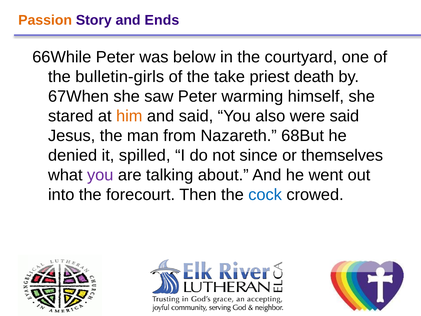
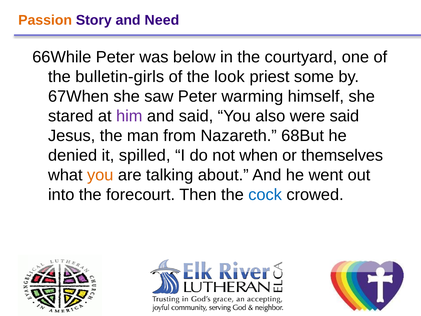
Ends: Ends -> Need (162, 20)
take: take -> look (229, 77)
death: death -> some (314, 77)
him colour: orange -> purple (129, 116)
since: since -> when (259, 155)
you colour: purple -> orange (100, 175)
